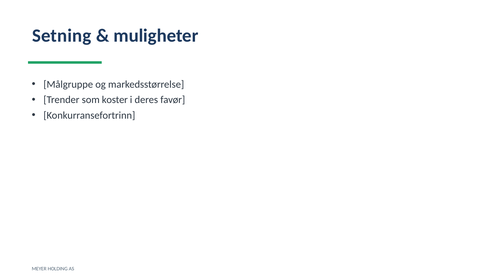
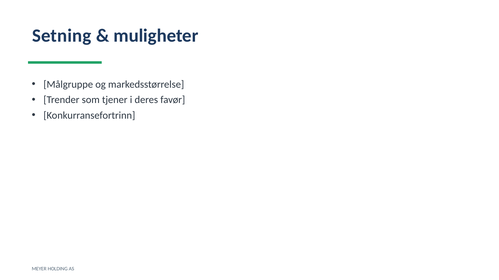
koster: koster -> tjener (115, 100)
